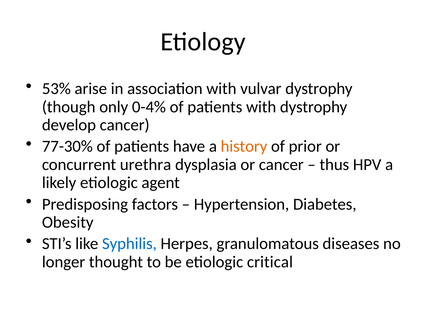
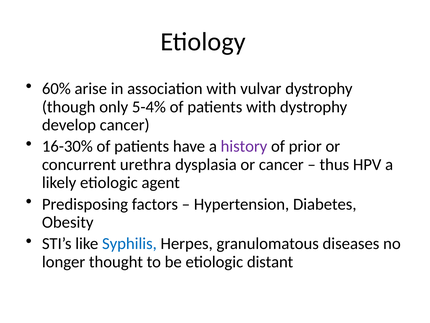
53%: 53% -> 60% (56, 89)
0-4%: 0-4% -> 5-4% (149, 107)
77-30%: 77-30% -> 16-30% (67, 146)
history colour: orange -> purple (244, 146)
critical: critical -> distant (270, 261)
